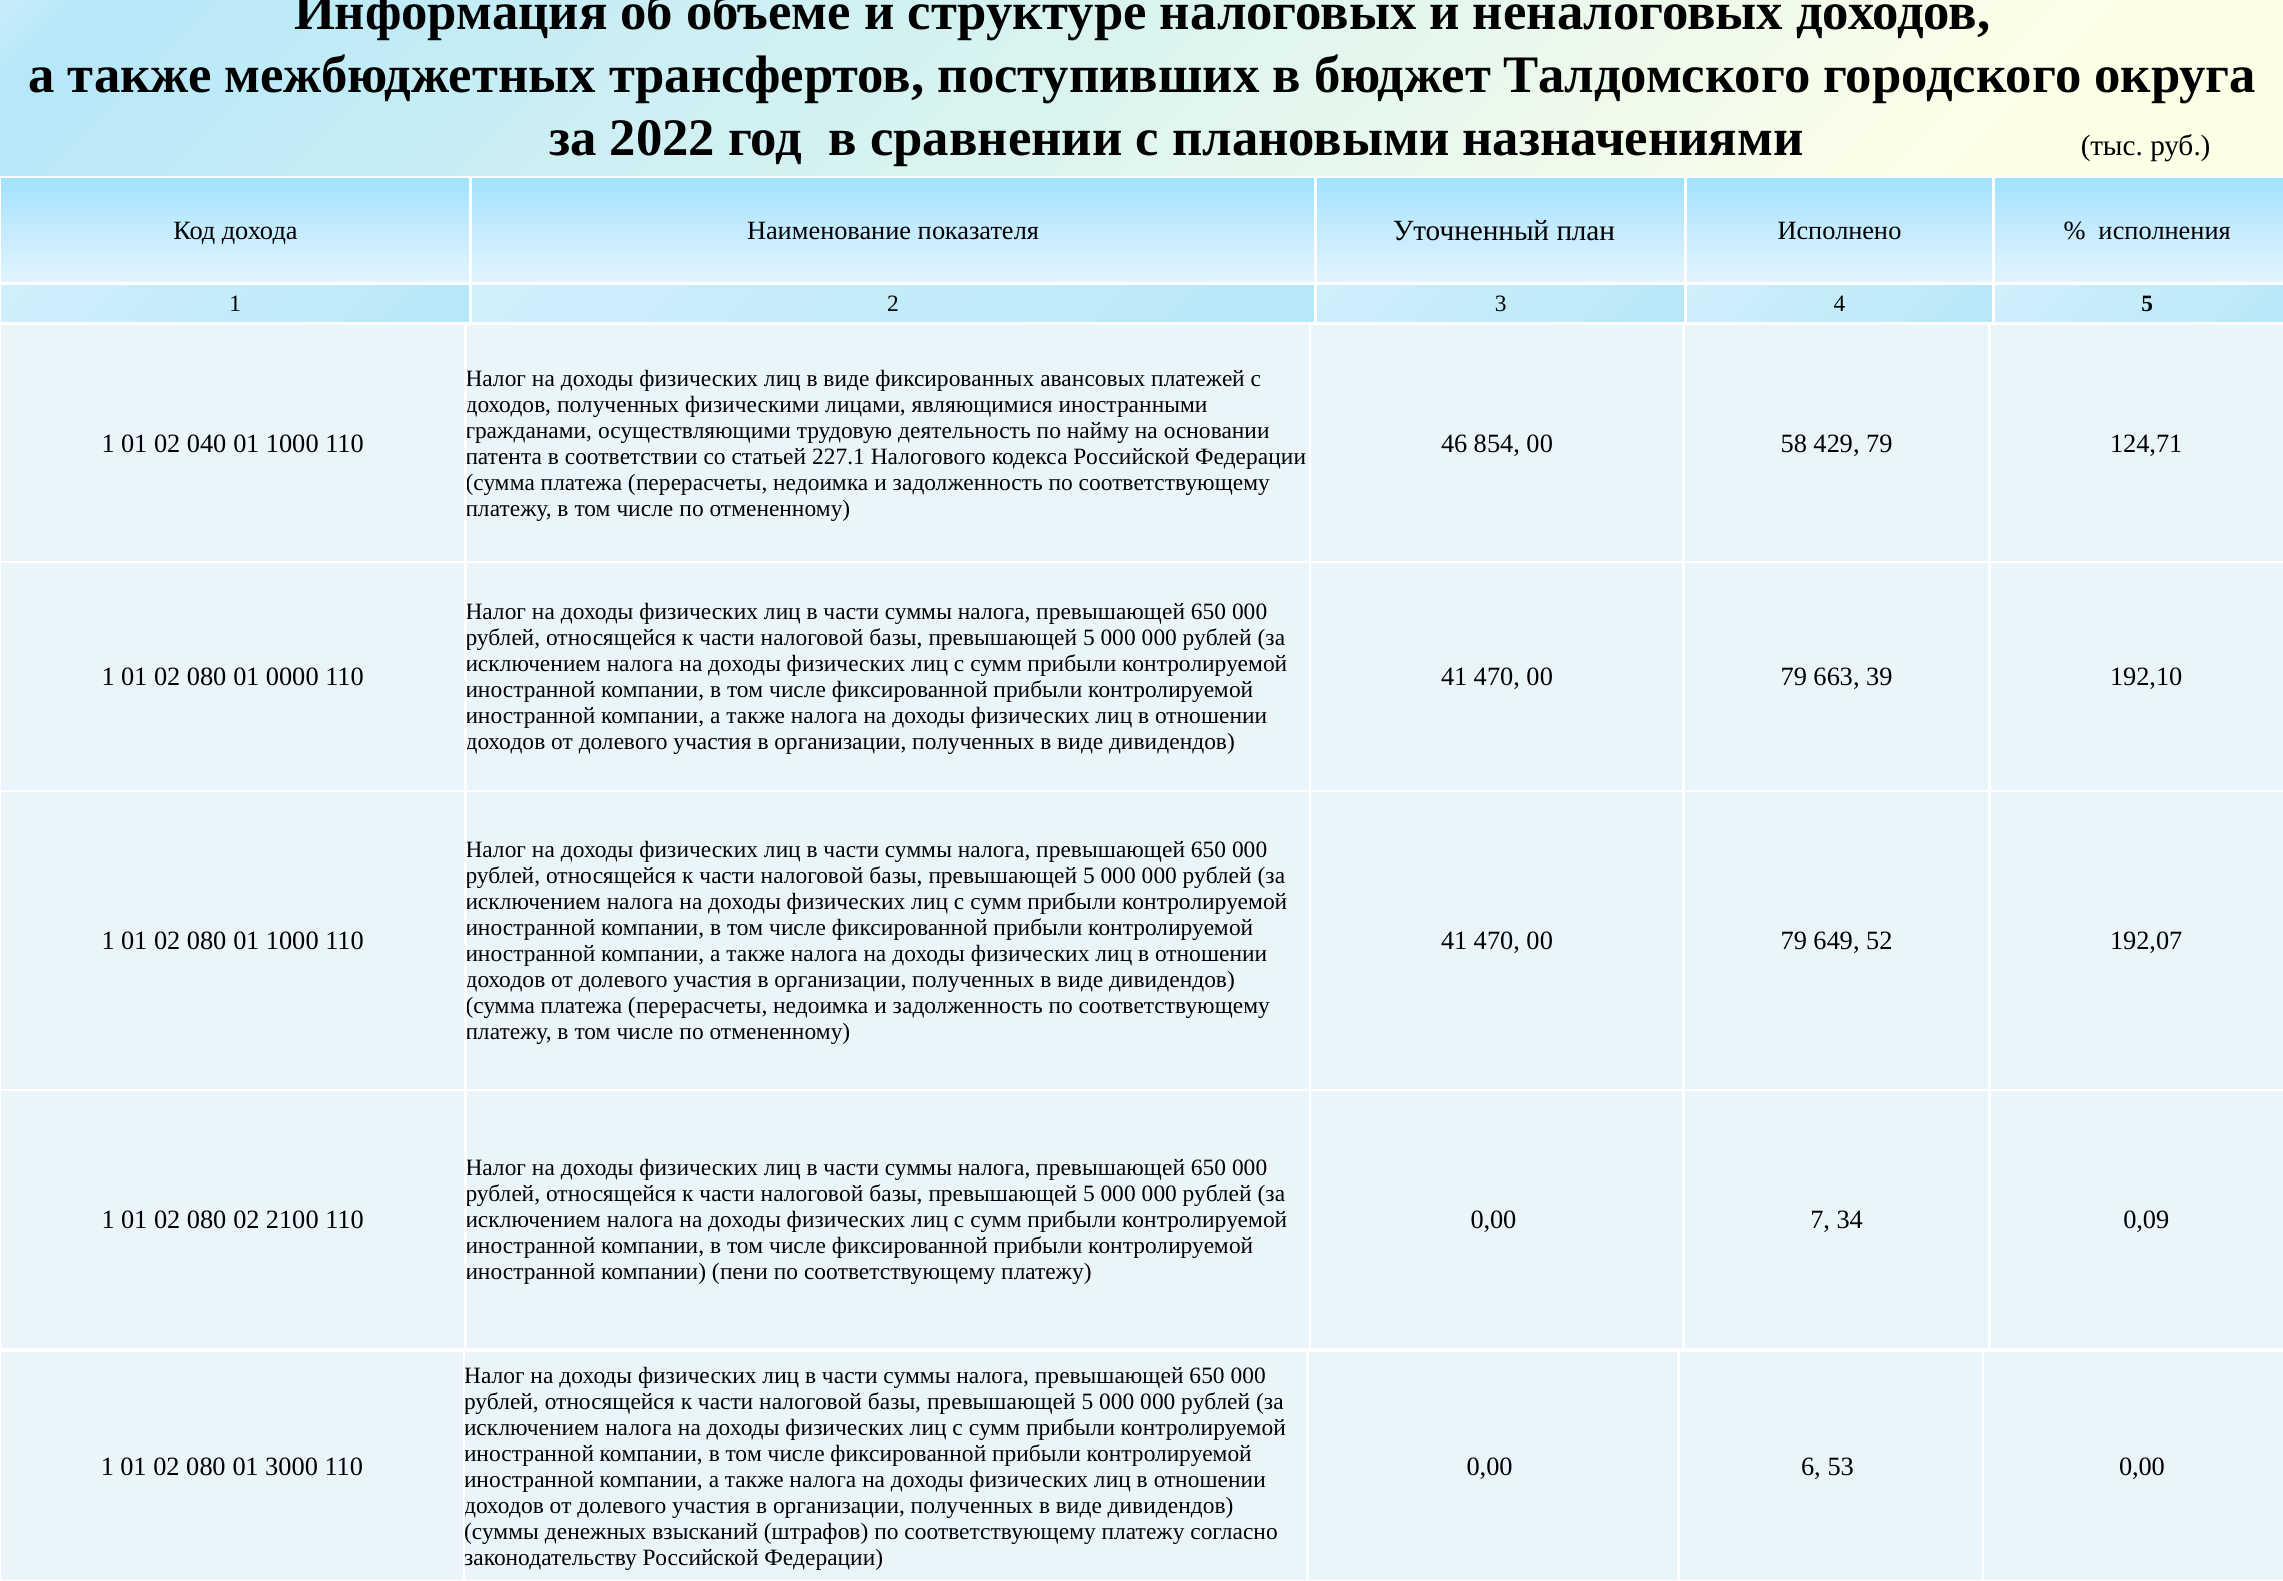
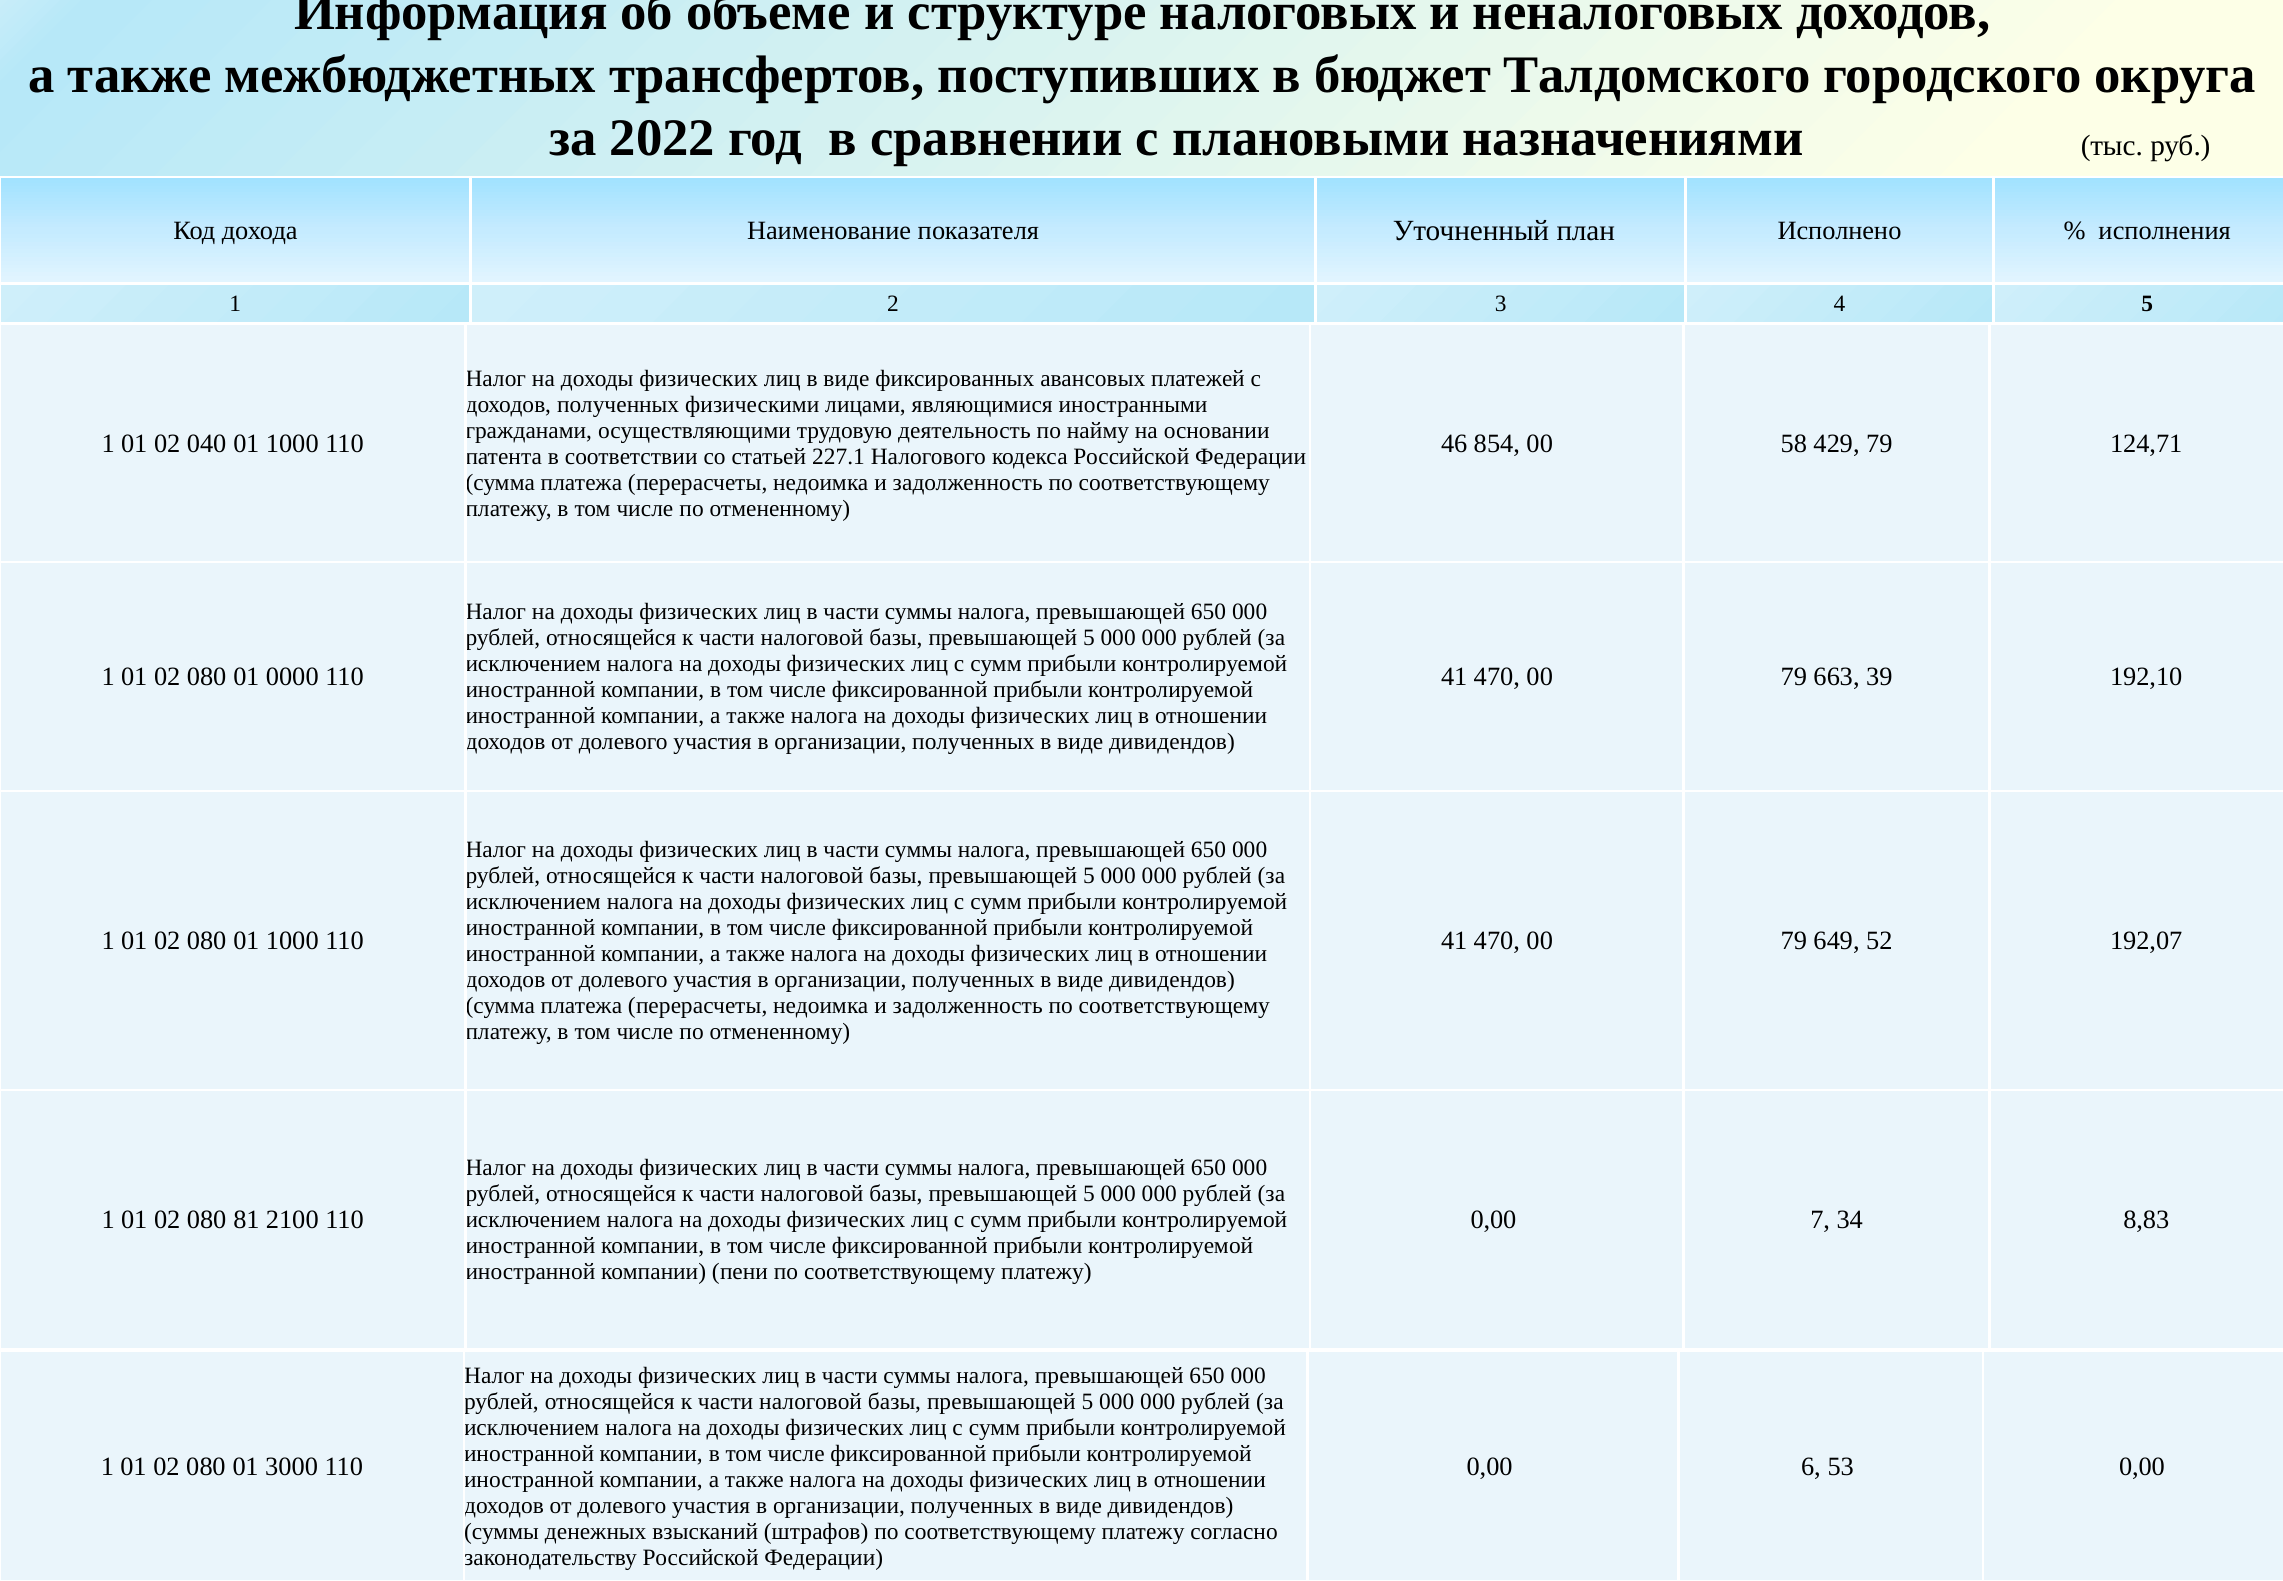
080 02: 02 -> 81 (246, 1220)
0,09: 0,09 -> 8,83 (2146, 1220)
